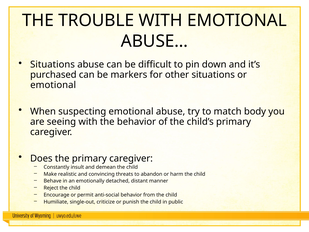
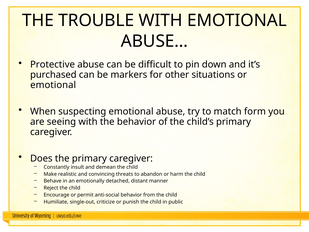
Situations: Situations -> Protective (53, 65)
body: body -> form (255, 111)
